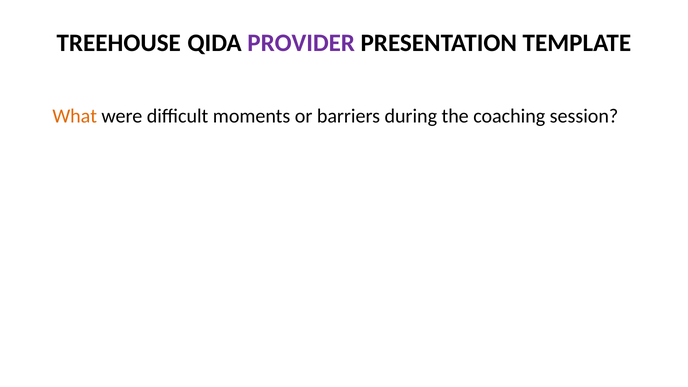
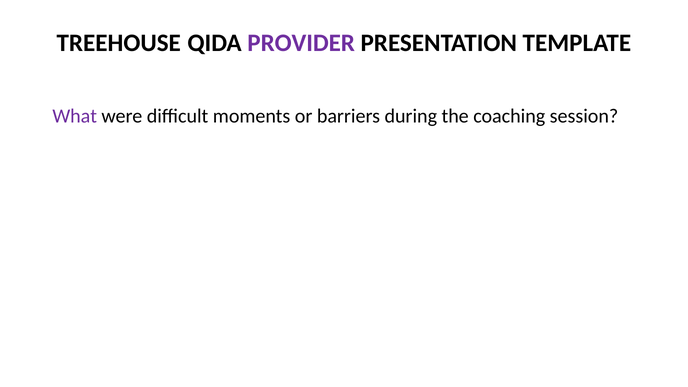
What colour: orange -> purple (75, 116)
